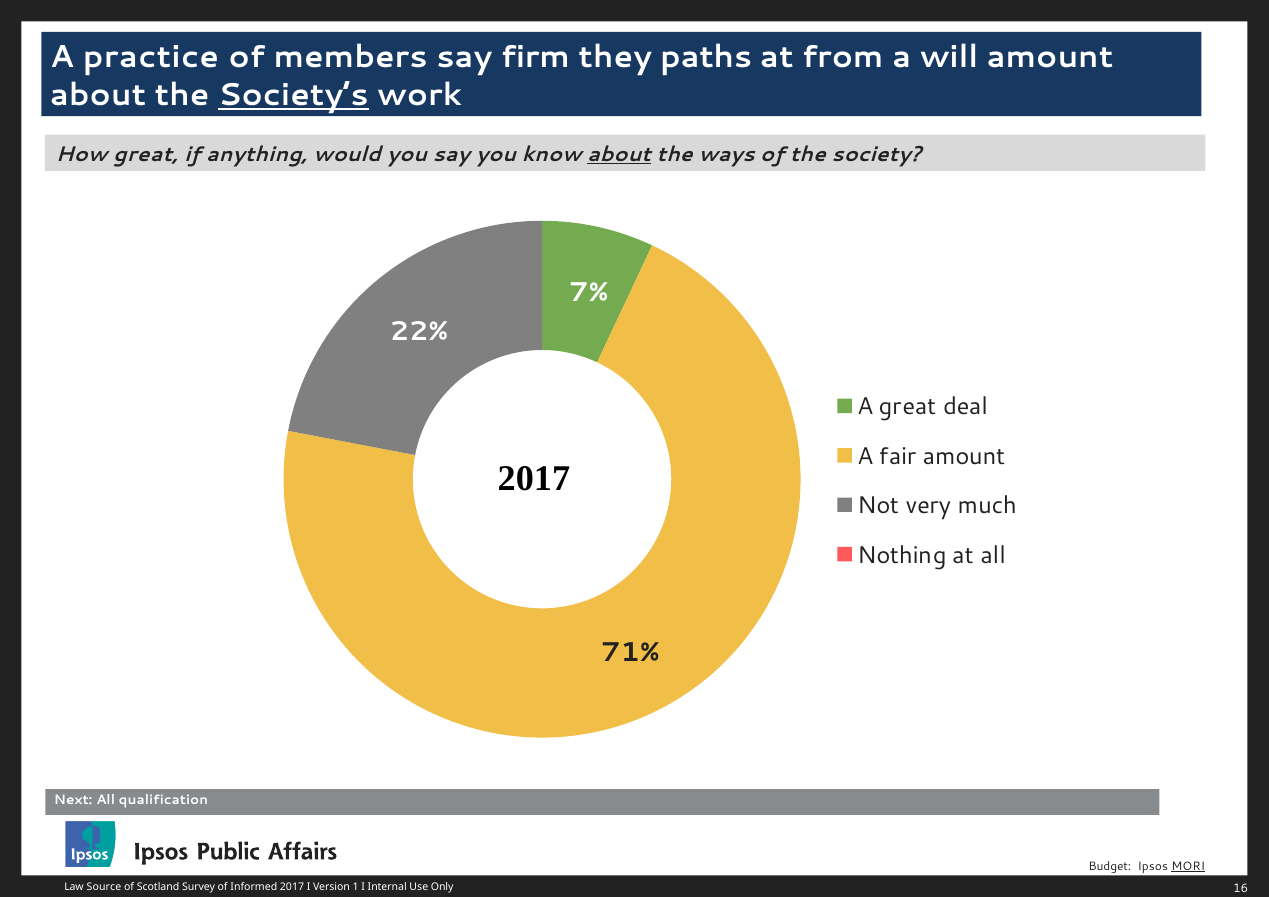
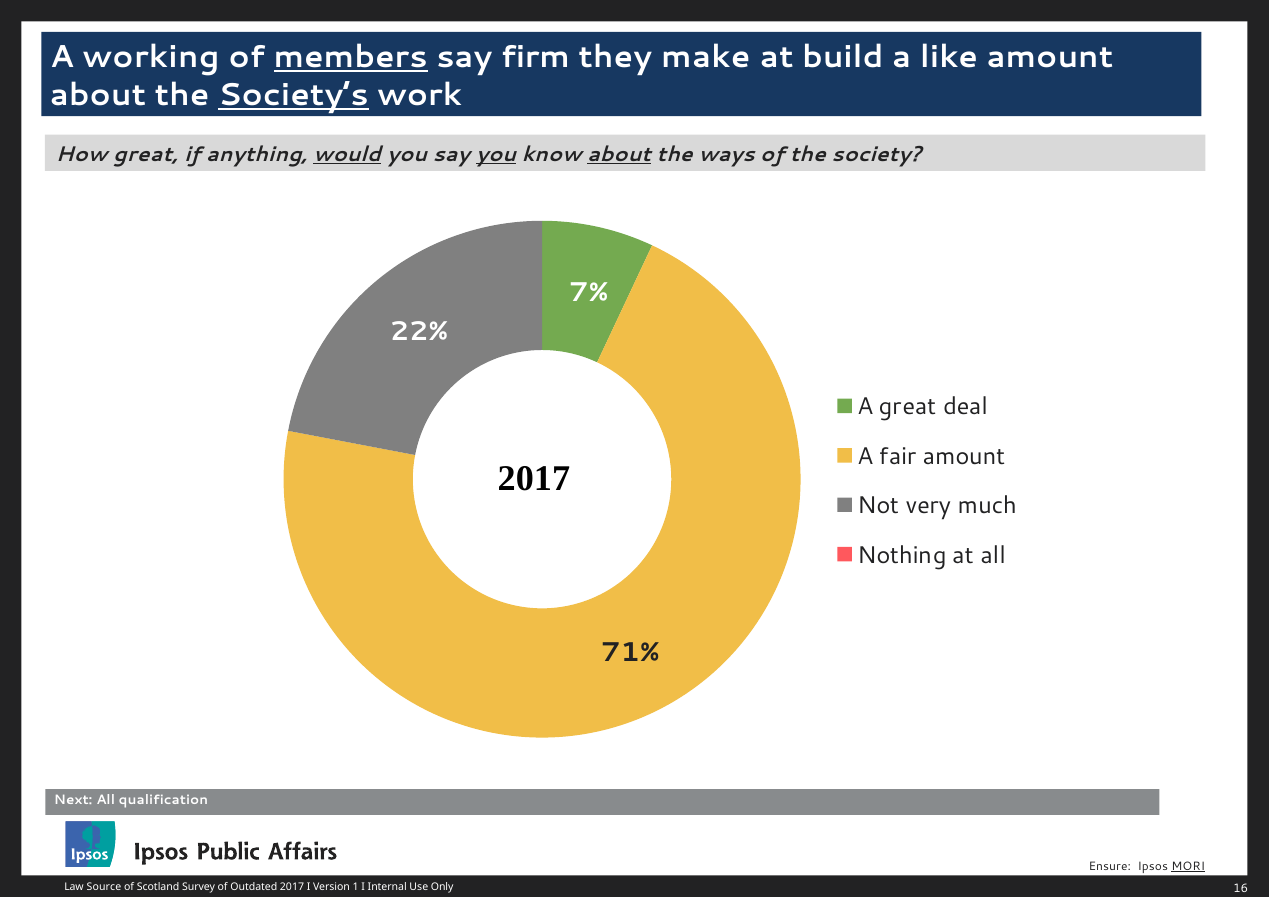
practice: practice -> working (151, 57)
members underline: none -> present (351, 57)
paths: paths -> make (706, 57)
from: from -> build (843, 57)
will: will -> like (949, 57)
would underline: none -> present (347, 154)
you underline: none -> present (496, 154)
Budget: Budget -> Ensure (1110, 867)
Informed: Informed -> Outdated (254, 887)
